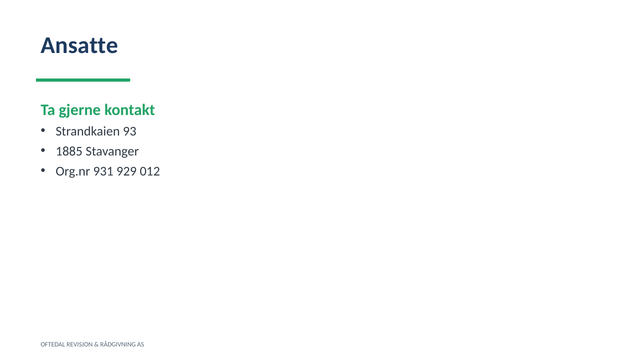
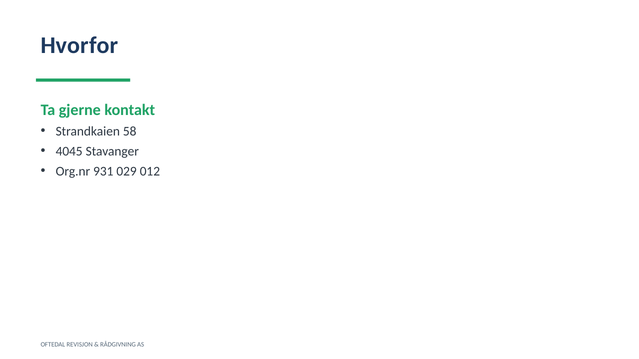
Ansatte: Ansatte -> Hvorfor (79, 46)
93: 93 -> 58 (130, 131)
1885: 1885 -> 4045 (69, 151)
929: 929 -> 029 (127, 171)
